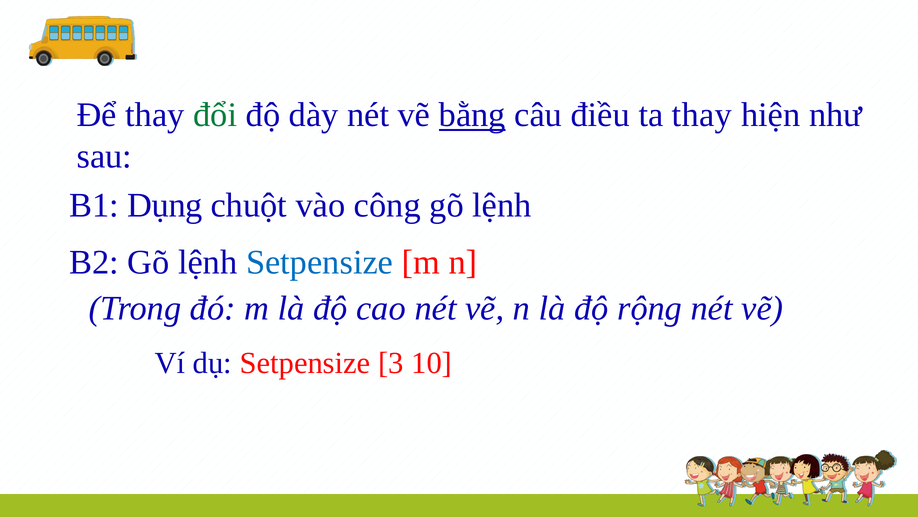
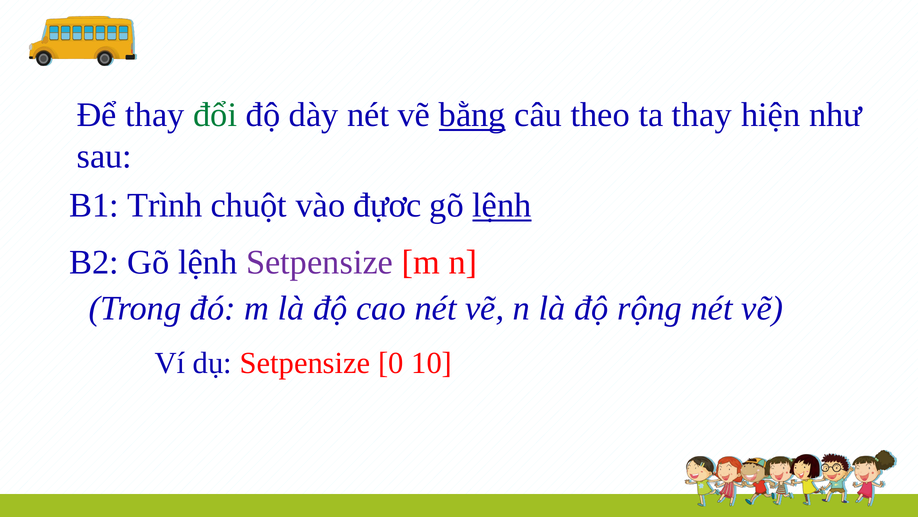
điều: điều -> theo (600, 115)
Dụng: Dụng -> Trình (165, 205)
công: công -> đựơc (388, 205)
lệnh underline: none -> present (502, 205)
Setpensize colour: blue -> purple (320, 262)
3: 3 -> 0 (391, 363)
